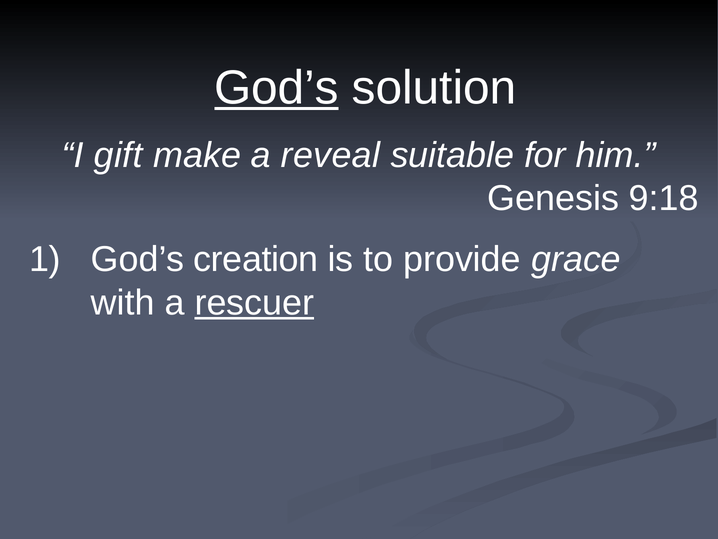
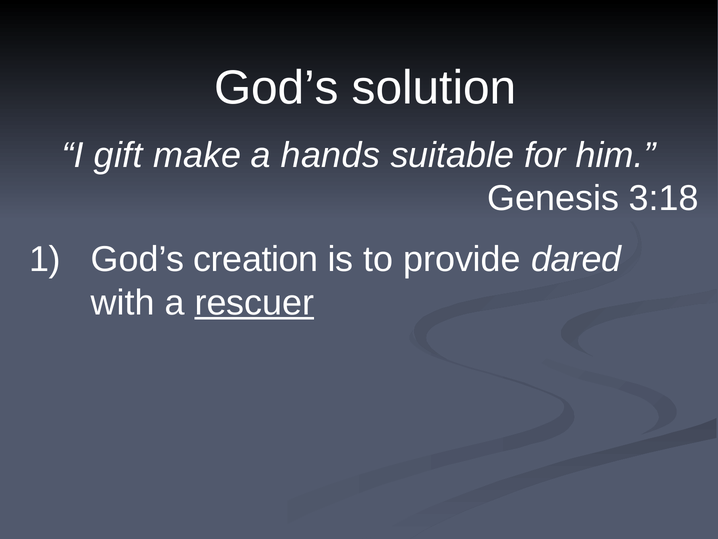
God’s underline: present -> none (277, 88)
reveal: reveal -> hands (330, 155)
9:18: 9:18 -> 3:18 (664, 198)
grace: grace -> dared (576, 259)
